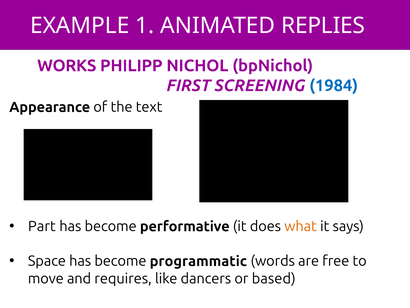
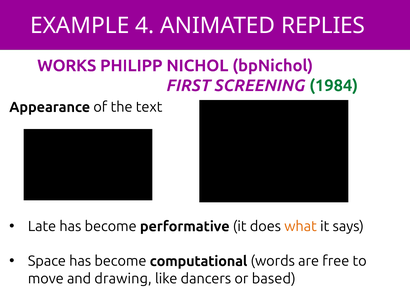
1: 1 -> 4 (145, 26)
1984 colour: blue -> green (334, 85)
Part: Part -> Late (42, 226)
programmatic: programmatic -> computational (198, 261)
requires: requires -> drawing (123, 278)
